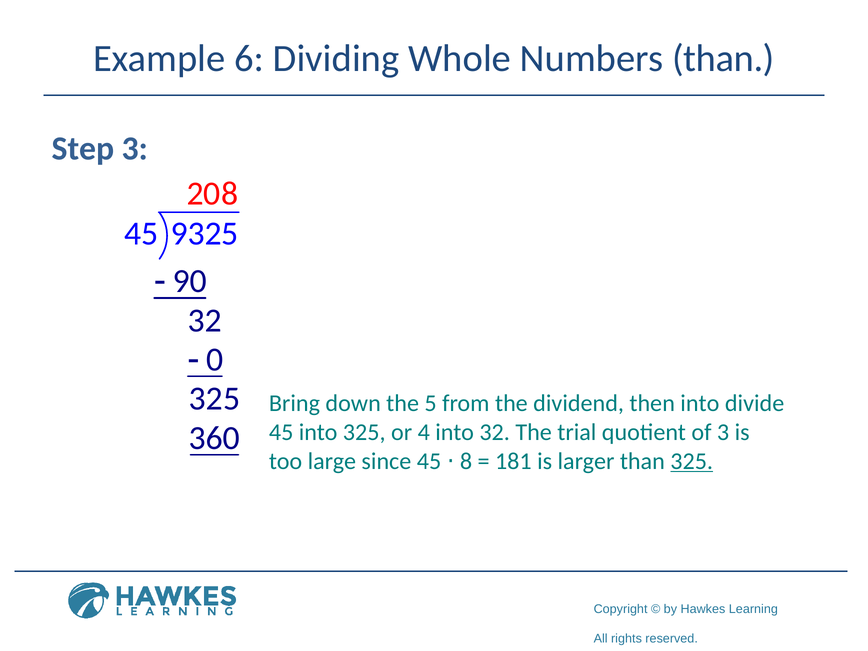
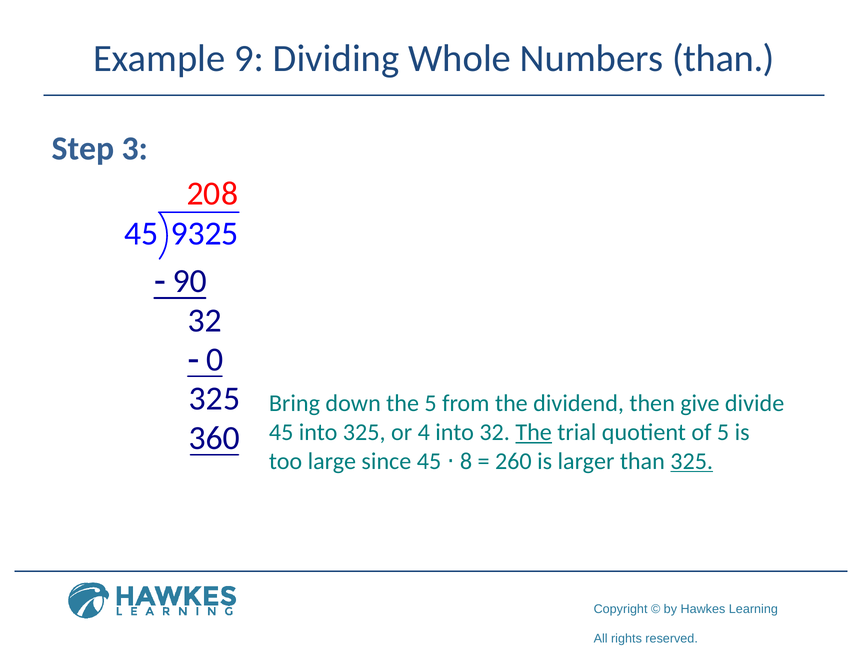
6: 6 -> 9 (249, 58)
then into: into -> give (700, 403)
The underline: none -> present (534, 432)
of 3: 3 -> 5 (723, 432)
181: 181 -> 260 (513, 461)
